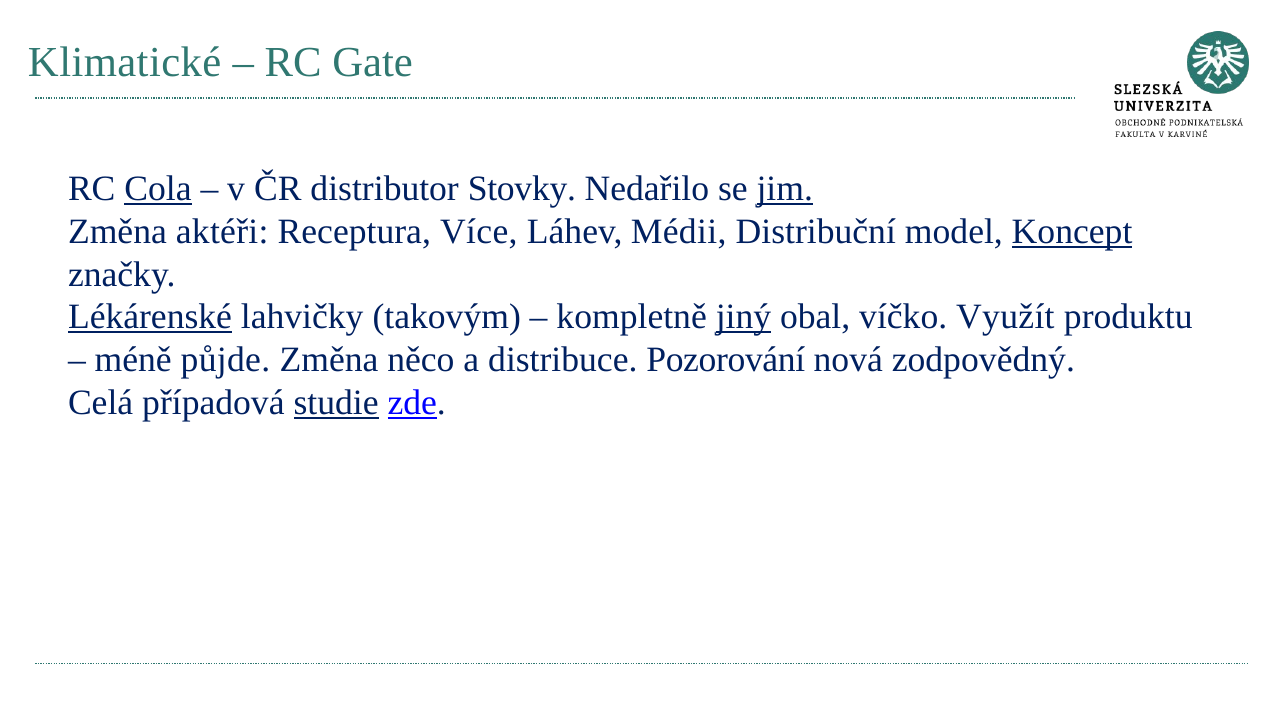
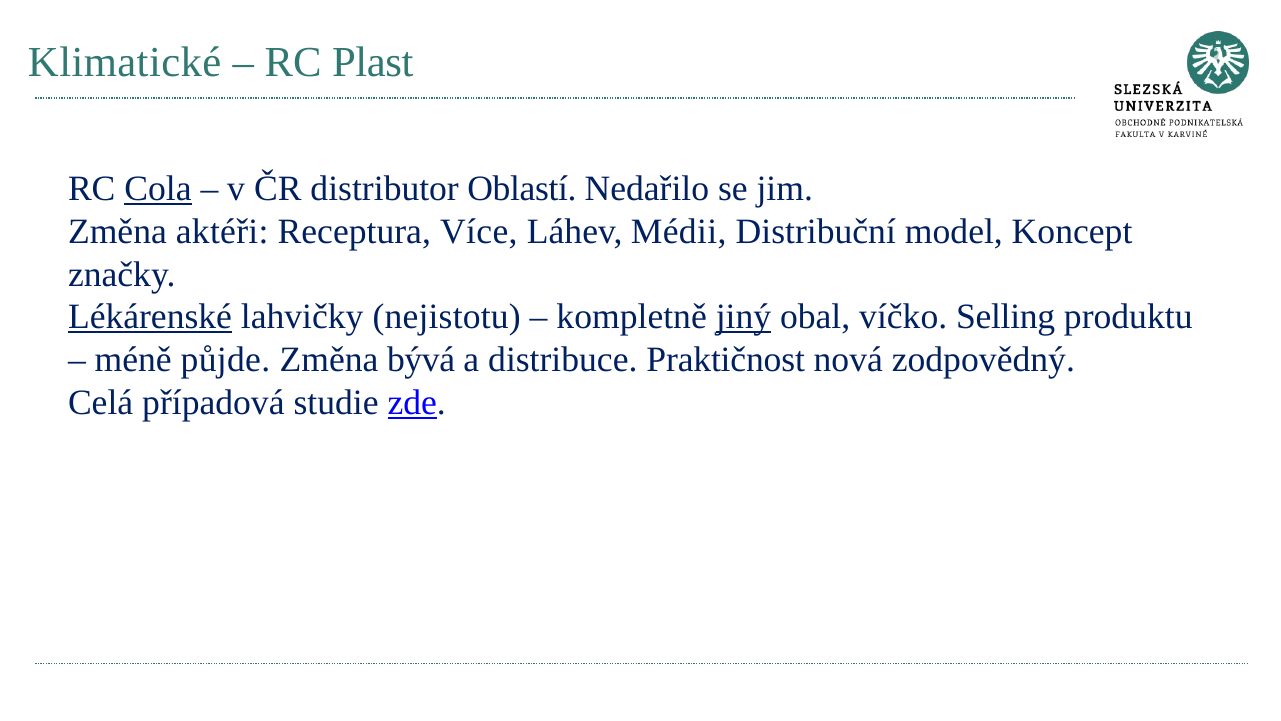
Gate: Gate -> Plast (373, 62)
Stovky: Stovky -> Oblastí (522, 189)
jim underline: present -> none (785, 189)
Koncept underline: present -> none (1072, 231)
takovým: takovým -> nejistotu (447, 317)
Využít: Využít -> Selling (1006, 317)
něco: něco -> bývá (421, 360)
Pozorování: Pozorování -> Praktičnost (726, 360)
studie underline: present -> none (336, 402)
